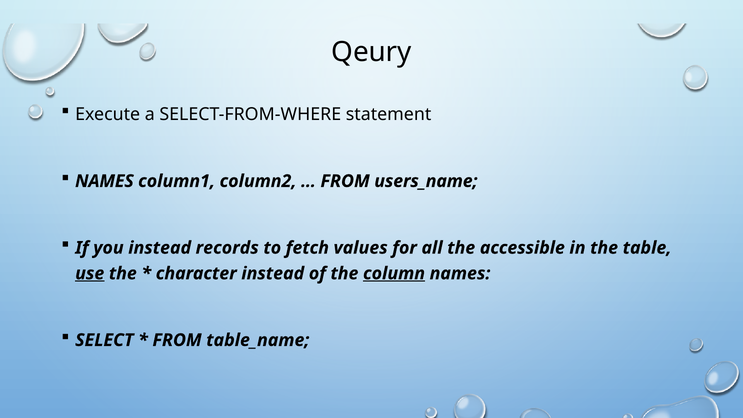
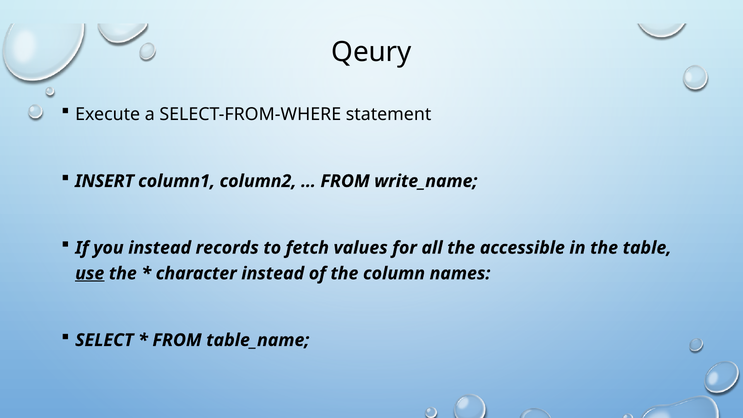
NAMES: NAMES -> INSERT (104, 181)
users_name: users_name -> write_name (426, 181)
column underline: present -> none (394, 273)
